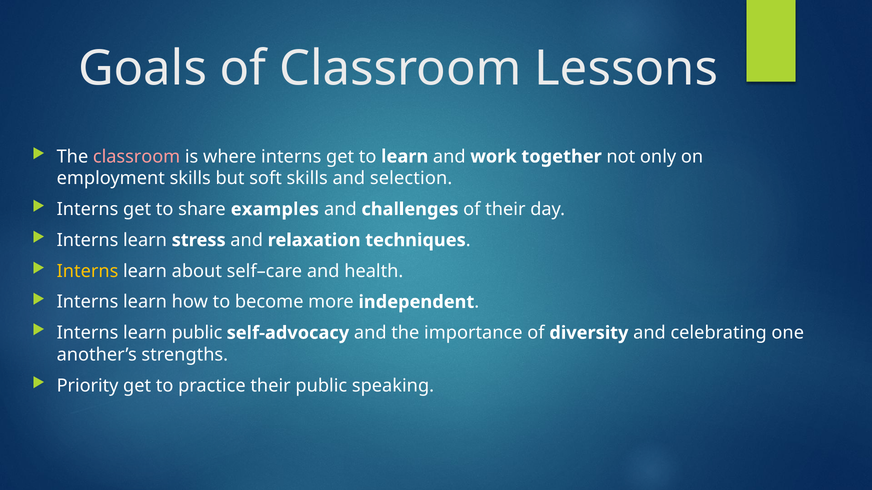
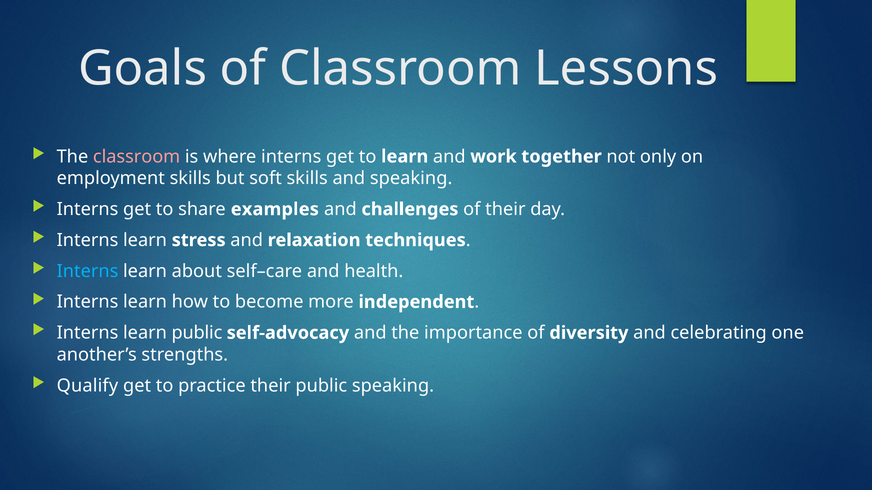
and selection: selection -> speaking (411, 179)
Interns colour: yellow -> light blue (88, 271)
Priority: Priority -> Qualify (87, 386)
